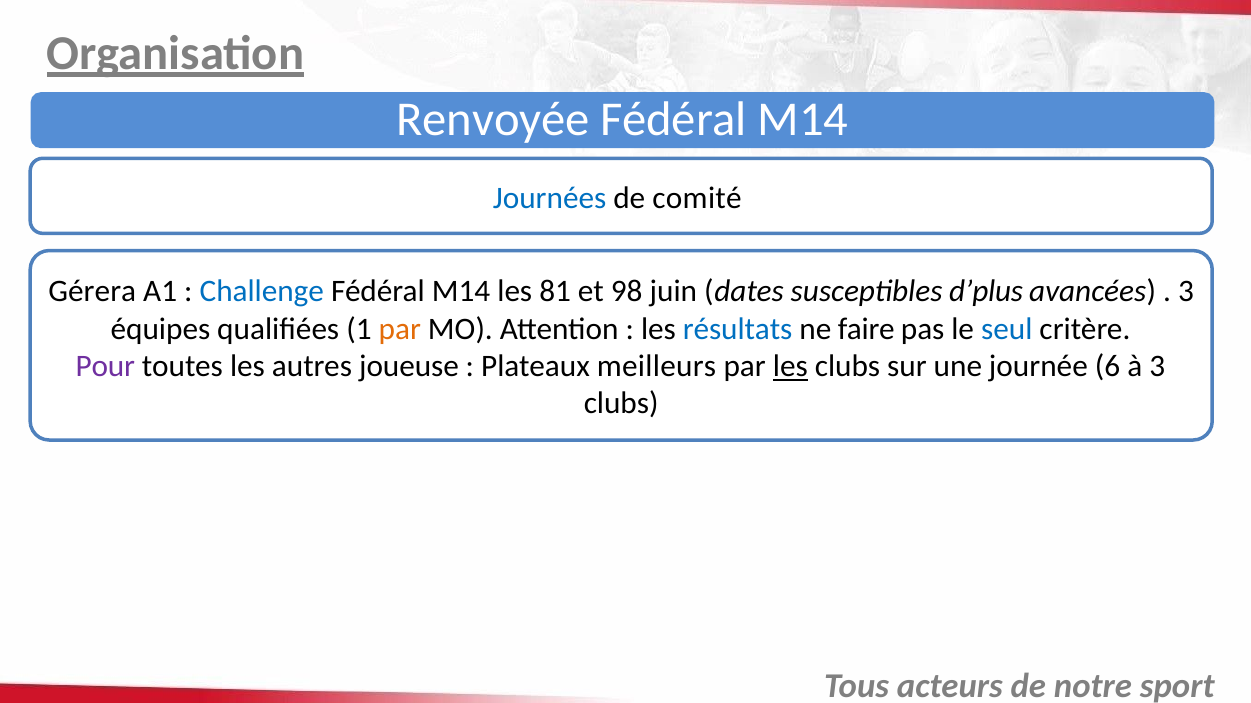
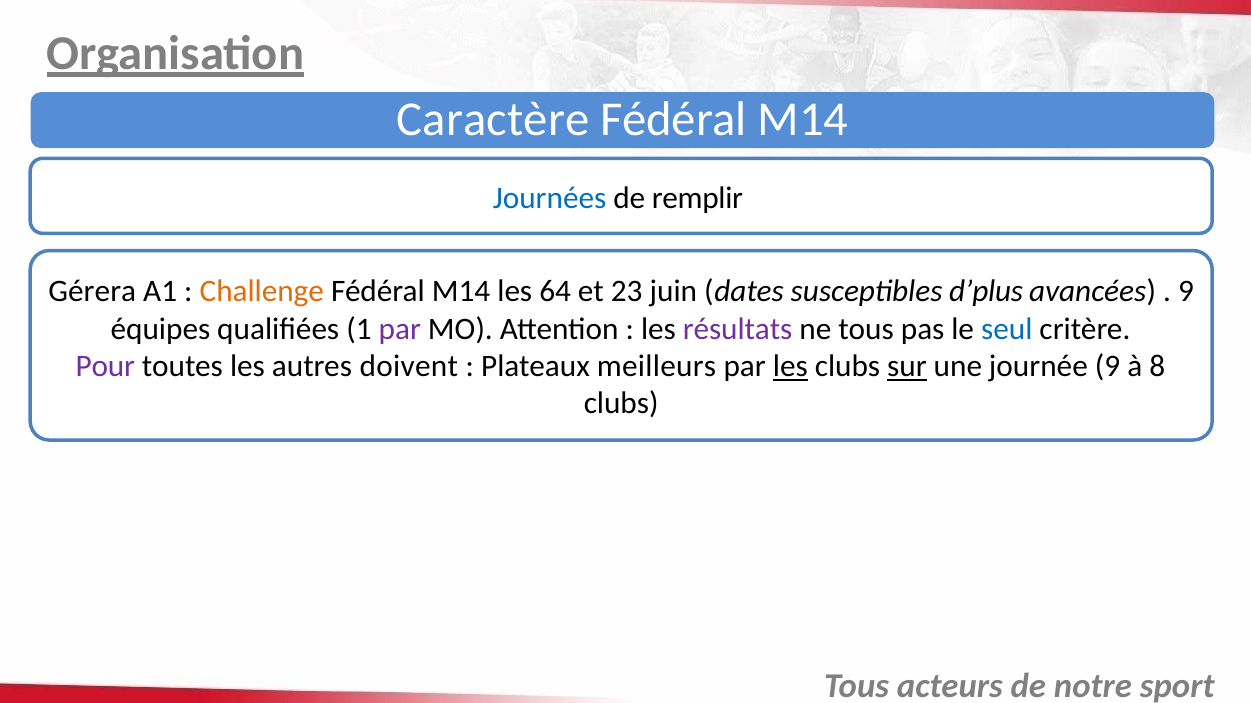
Renvoyée: Renvoyée -> Caractère (493, 120)
comité: comité -> remplir (697, 198)
Challenge colour: blue -> orange (262, 291)
81: 81 -> 64 (555, 291)
98: 98 -> 23 (627, 291)
3: 3 -> 9 (1186, 291)
par colour: orange -> purple (400, 329)
résultats colour: blue -> purple (738, 329)
ne faire: faire -> tous (866, 329)
joueuse: joueuse -> doivent (409, 367)
sur underline: none -> present (907, 367)
journée 6: 6 -> 9 (1107, 367)
à 3: 3 -> 8 (1157, 367)
